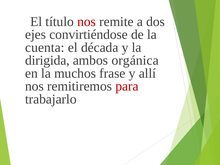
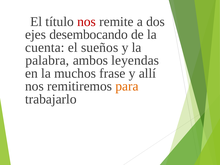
convirtiéndose: convirtiéndose -> desembocando (89, 35)
década: década -> sueños (100, 47)
dirigida: dirigida -> palabra (47, 60)
orgánica: orgánica -> leyendas (135, 60)
para colour: red -> orange (127, 86)
